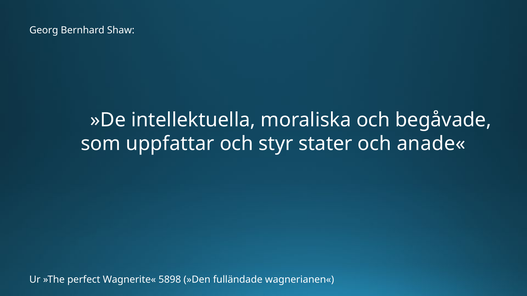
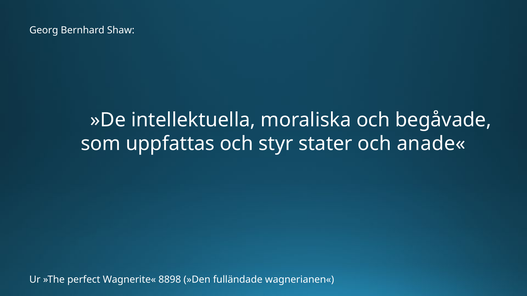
uppfattar: uppfattar -> uppfattas (170, 144)
5898: 5898 -> 8898 (170, 280)
